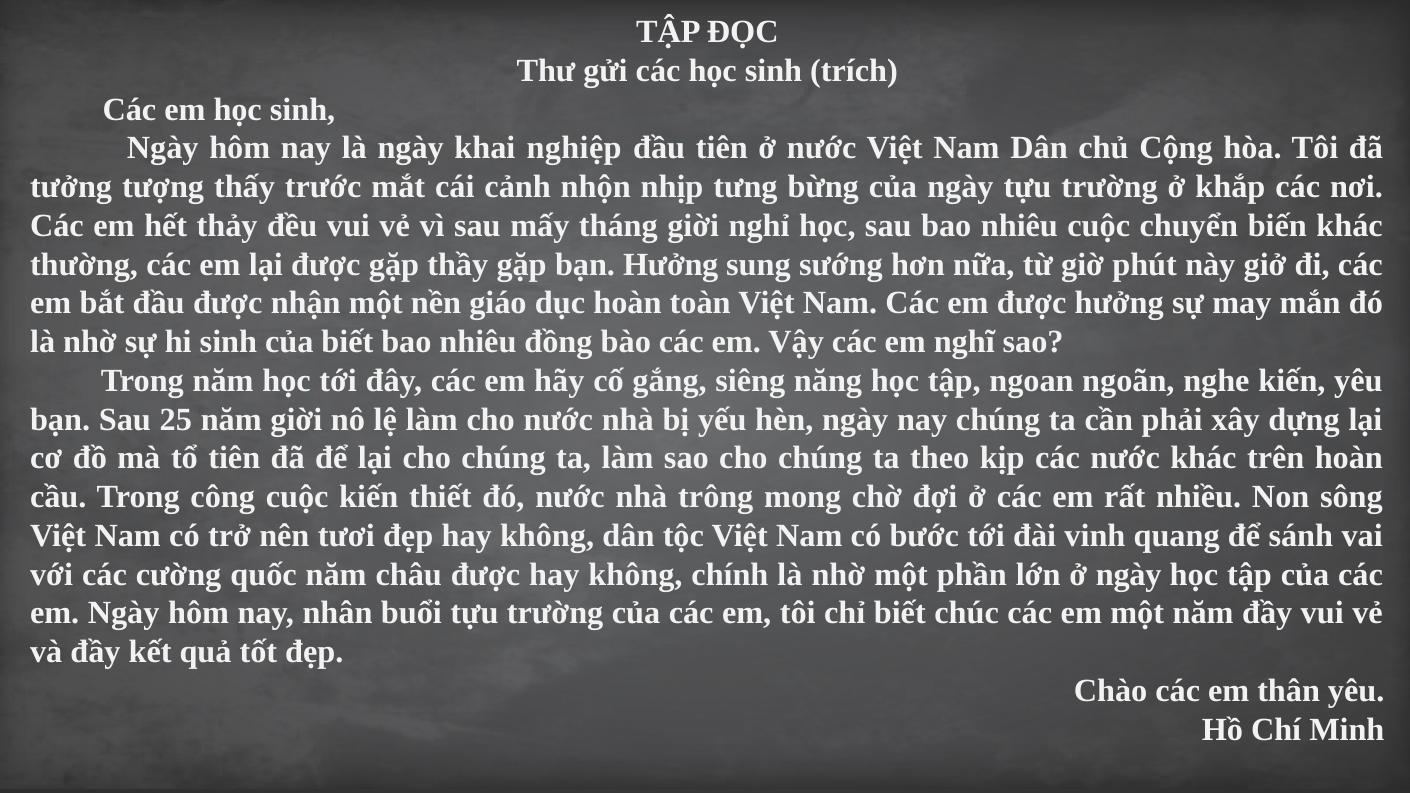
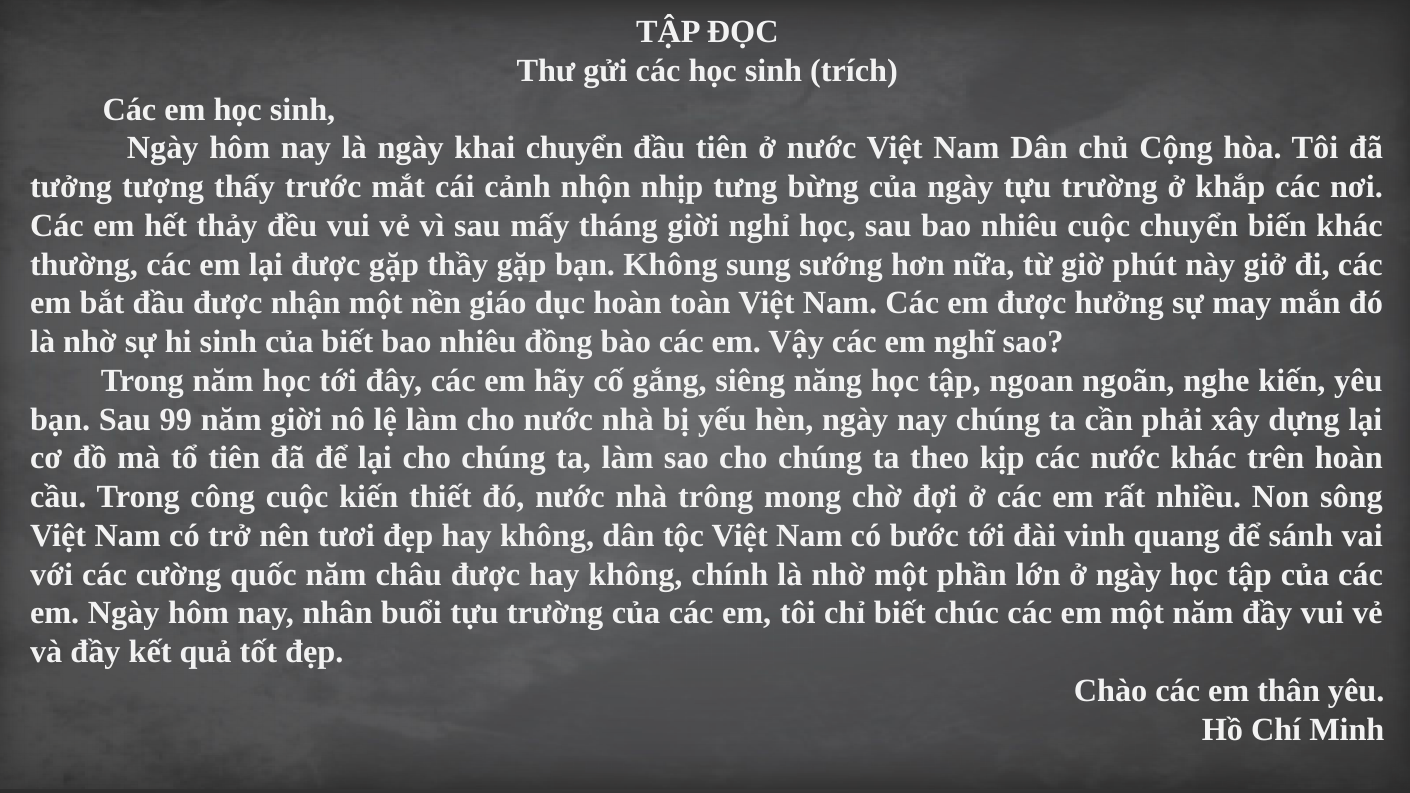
khai nghiệp: nghiệp -> chuyển (574, 148)
bạn Hưởng: Hưởng -> Không (670, 264)
25: 25 -> 99 (176, 419)
